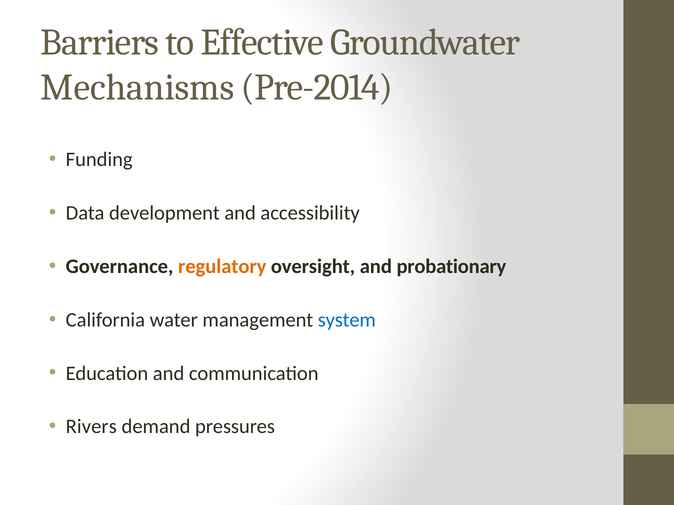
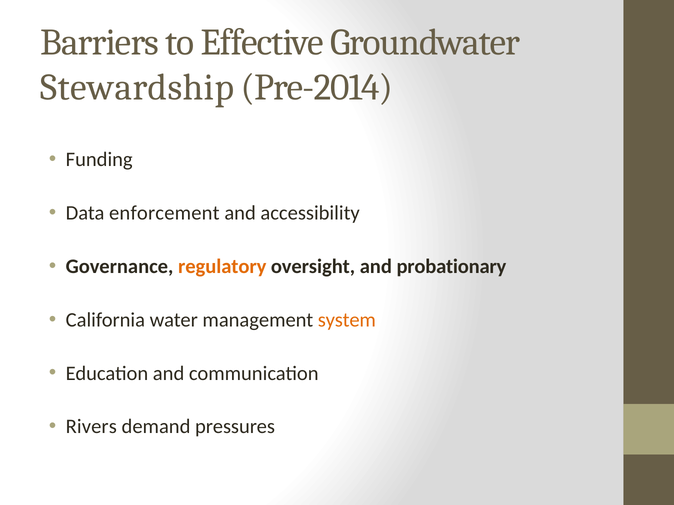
Mechanisms: Mechanisms -> Stewardship (137, 87)
development: development -> enforcement (164, 213)
system colour: blue -> orange (347, 320)
